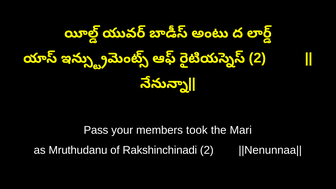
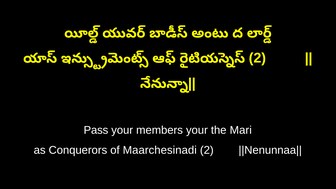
members took: took -> your (197, 130)
Mruthudanu: Mruthudanu -> Conquerors (78, 150)
Rakshinchinadi: Rakshinchinadi -> Maarchesinadi (160, 150)
